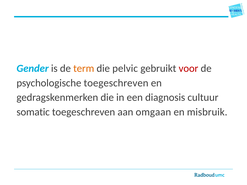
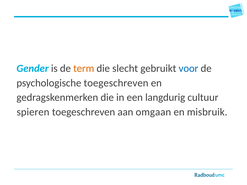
pelvic: pelvic -> slecht (125, 68)
voor colour: red -> blue (188, 68)
diagnosis: diagnosis -> langdurig (165, 98)
somatic: somatic -> spieren (33, 112)
